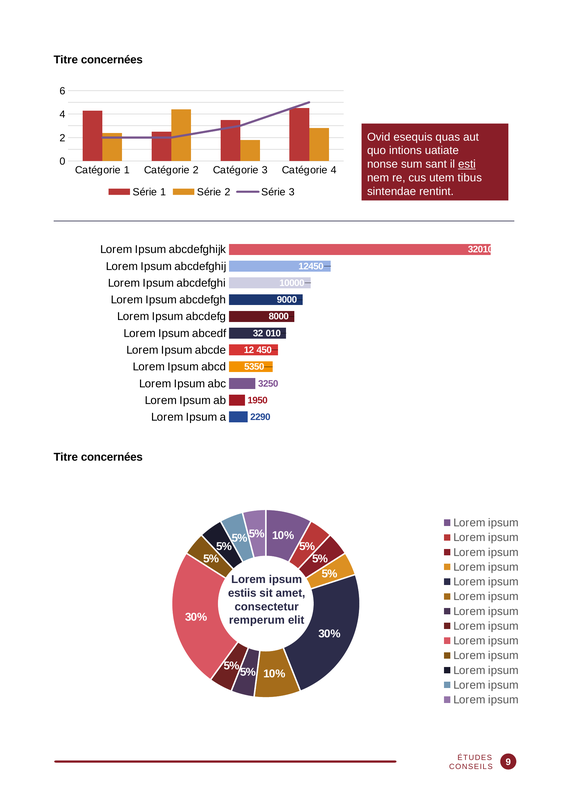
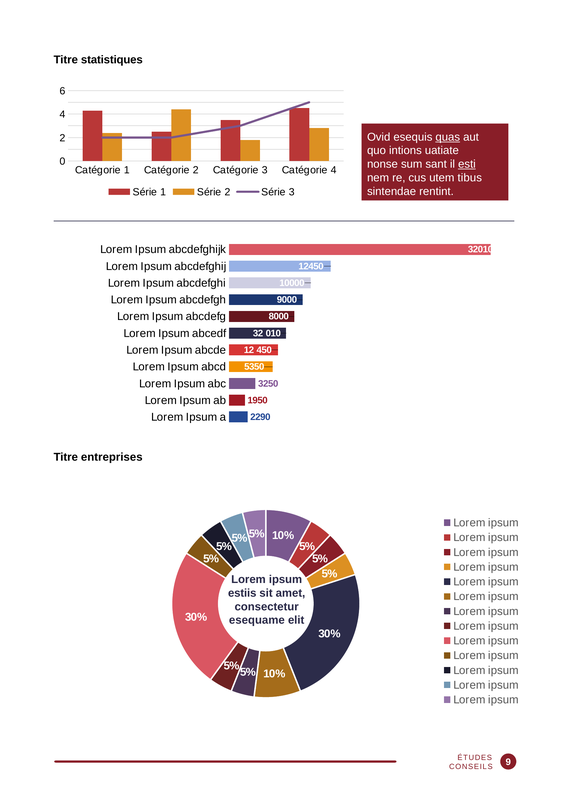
concernées: concernées -> statistiques (112, 60)
quas underline: none -> present (448, 137)
concernées: concernées -> entreprises (112, 457)
remperum: remperum -> esequame (257, 620)
